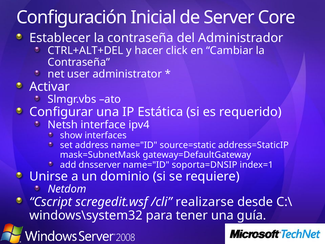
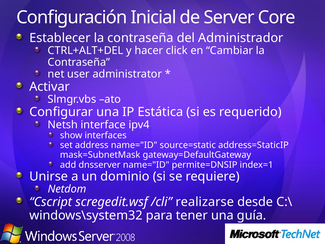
soporta=DNSIP: soporta=DNSIP -> permite=DNSIP (205, 165)
